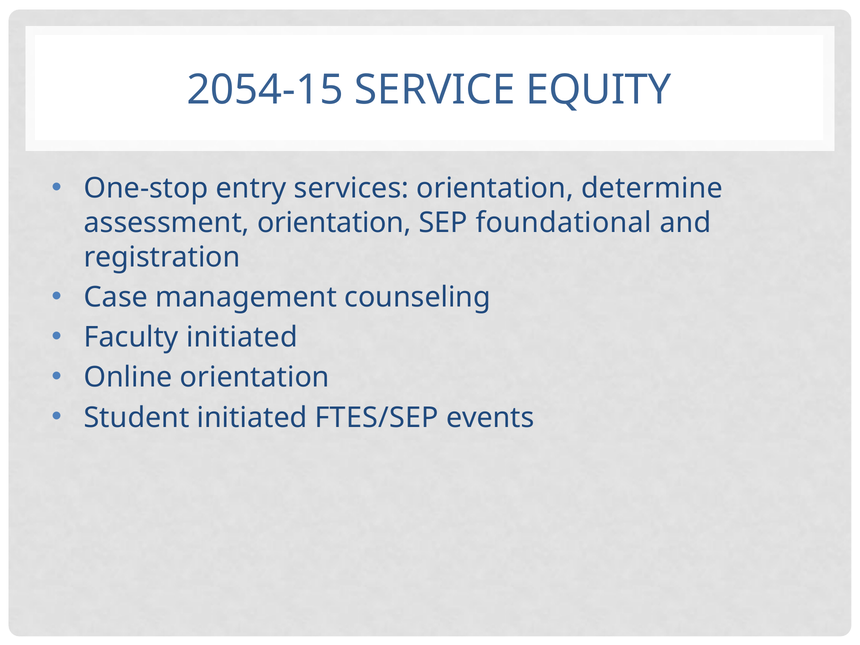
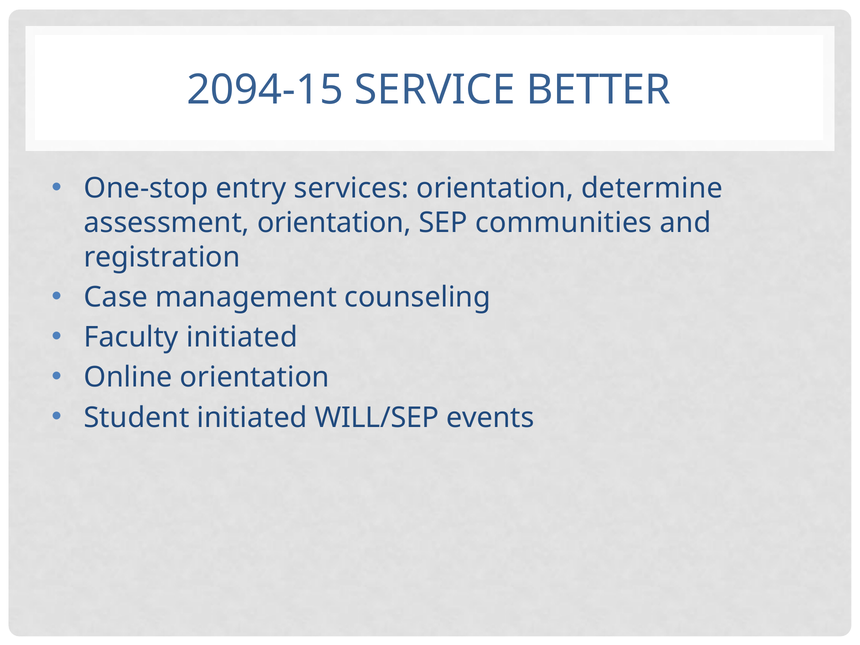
2054-15: 2054-15 -> 2094-15 (265, 90)
EQUITY: EQUITY -> BETTER (599, 90)
foundational: foundational -> communities (564, 223)
FTES/SEP: FTES/SEP -> WILL/SEP (377, 418)
